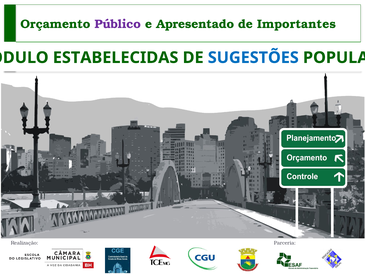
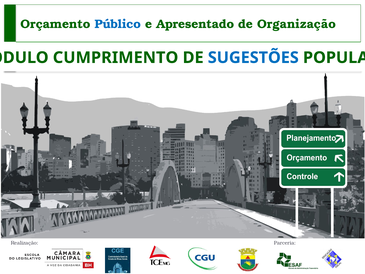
Público colour: purple -> blue (118, 24)
Importantes: Importantes -> Organização (296, 24)
ESTABELECIDAS: ESTABELECIDAS -> CUMPRIMENTO (116, 58)
